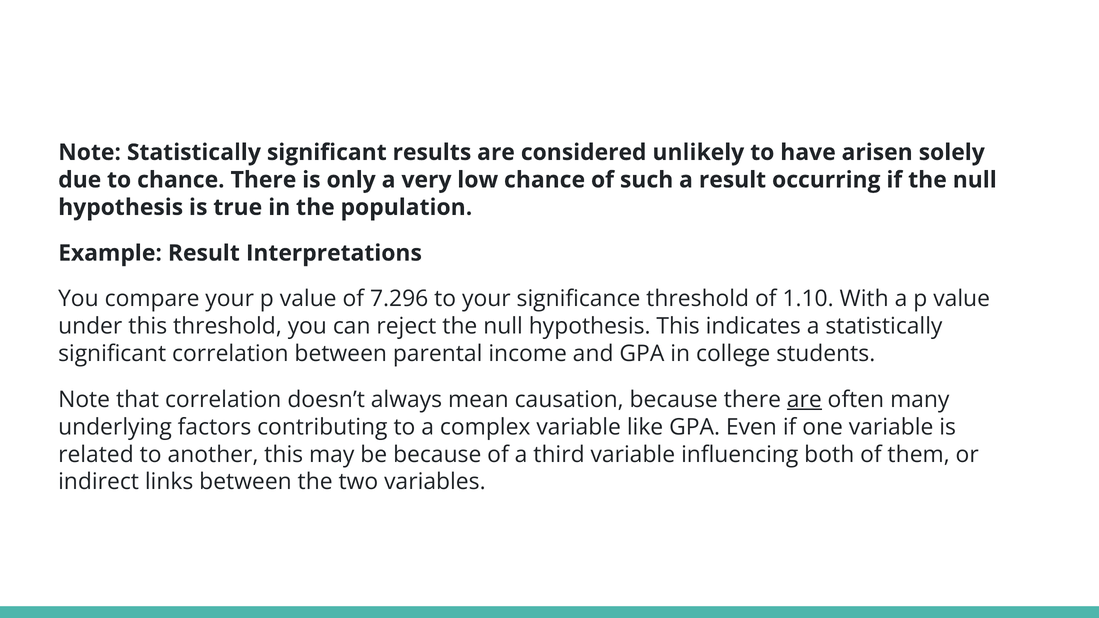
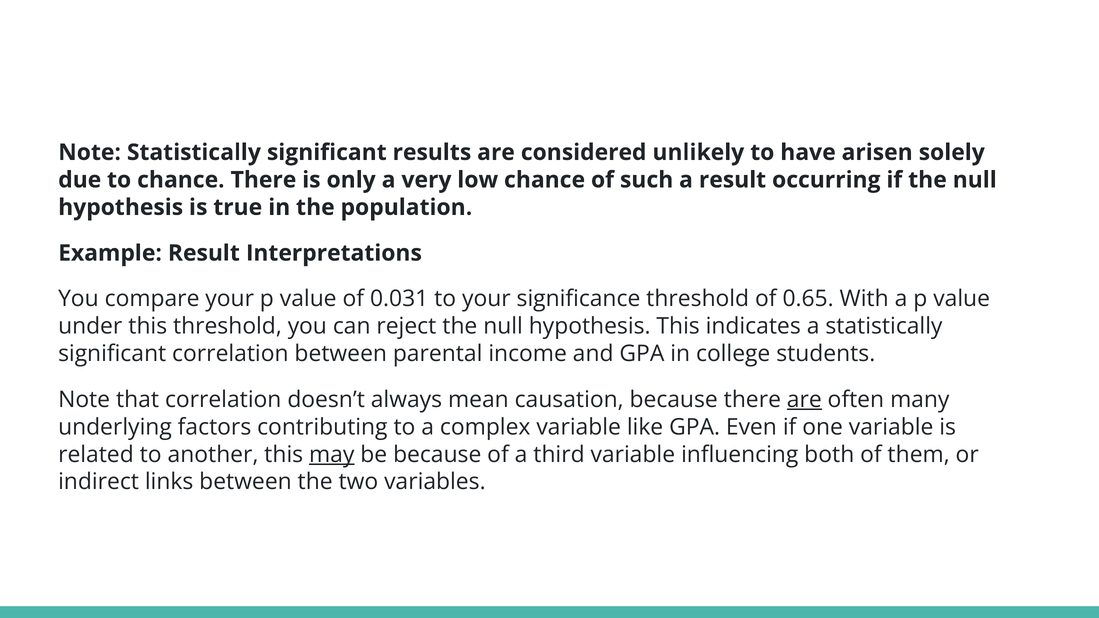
7.296: 7.296 -> 0.031 (399, 299)
1.10: 1.10 -> 0.65 (808, 299)
may underline: none -> present (332, 455)
